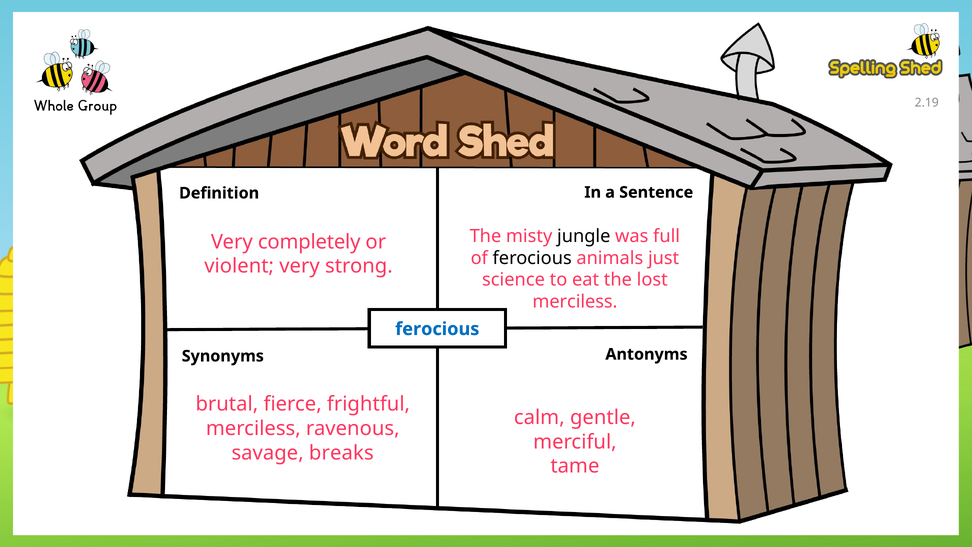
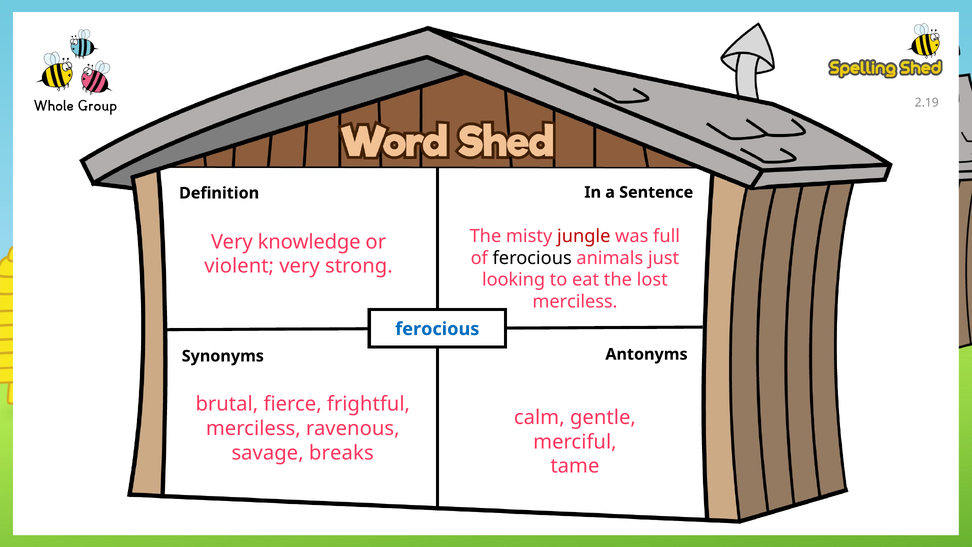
jungle colour: black -> red (584, 236)
completely: completely -> knowledge (309, 242)
science: science -> looking (514, 280)
